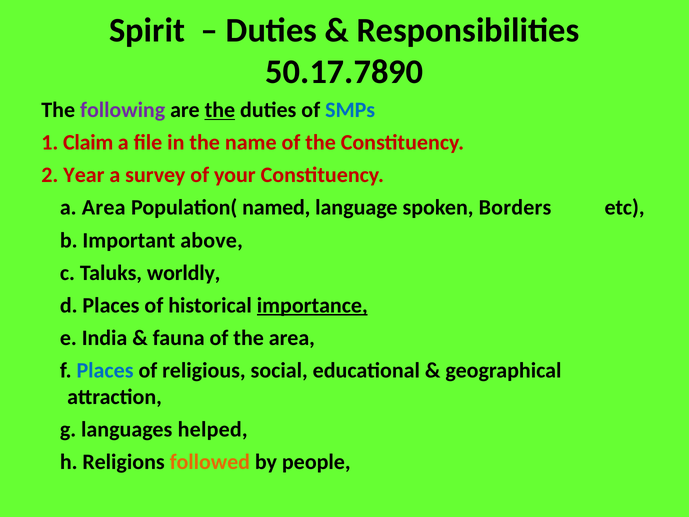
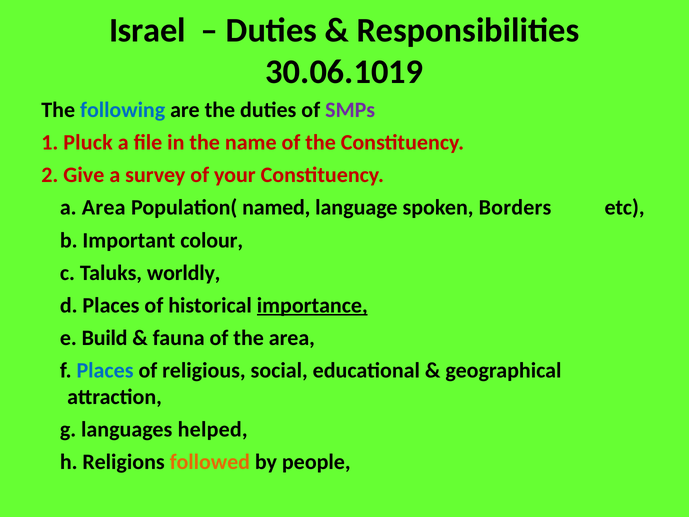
Spirit: Spirit -> Israel (147, 31)
50.17.7890: 50.17.7890 -> 30.06.1019 (344, 72)
following colour: purple -> blue (123, 110)
the underline: present -> none (220, 110)
SMPs colour: blue -> purple (350, 110)
Claim: Claim -> Pluck (88, 143)
Year: Year -> Give (84, 175)
above: above -> colour (212, 240)
India: India -> Build (105, 338)
